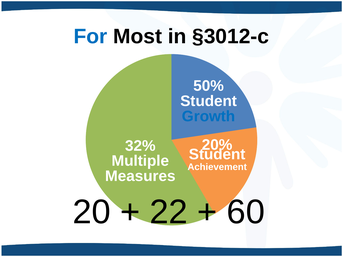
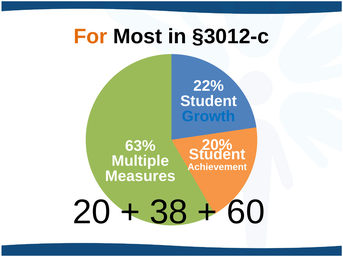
For colour: blue -> orange (90, 37)
50%: 50% -> 22% (209, 86)
32%: 32% -> 63% (140, 146)
22: 22 -> 38 (169, 212)
